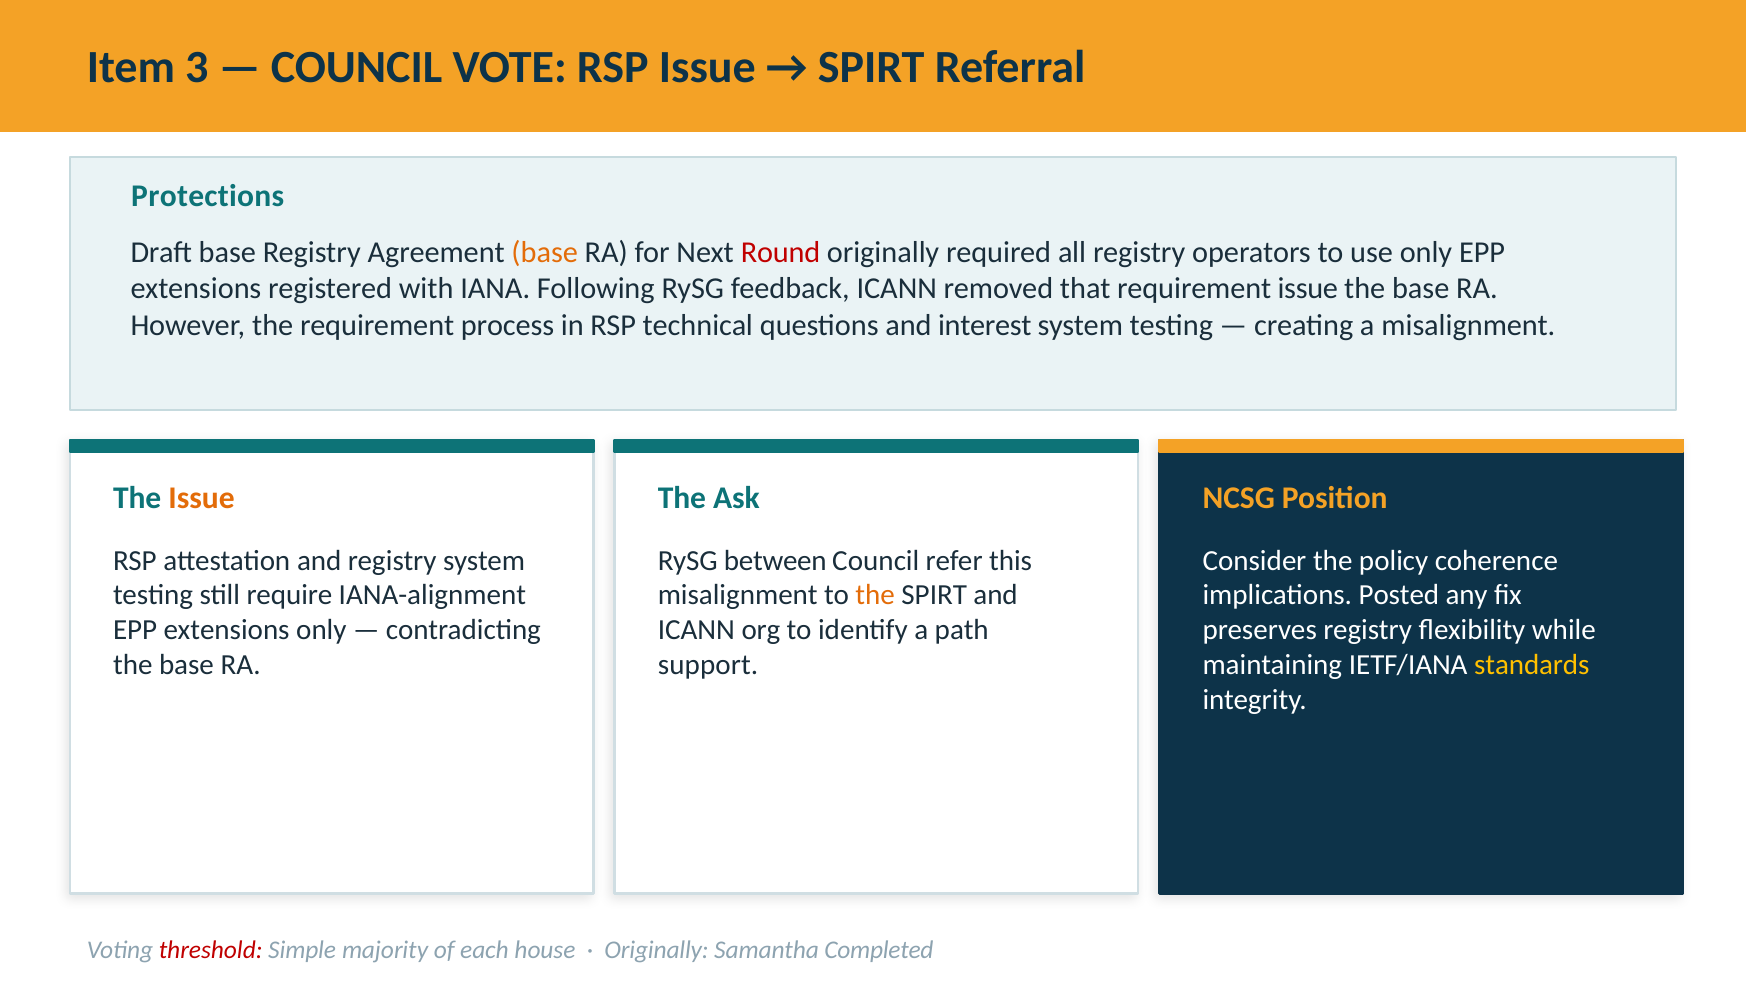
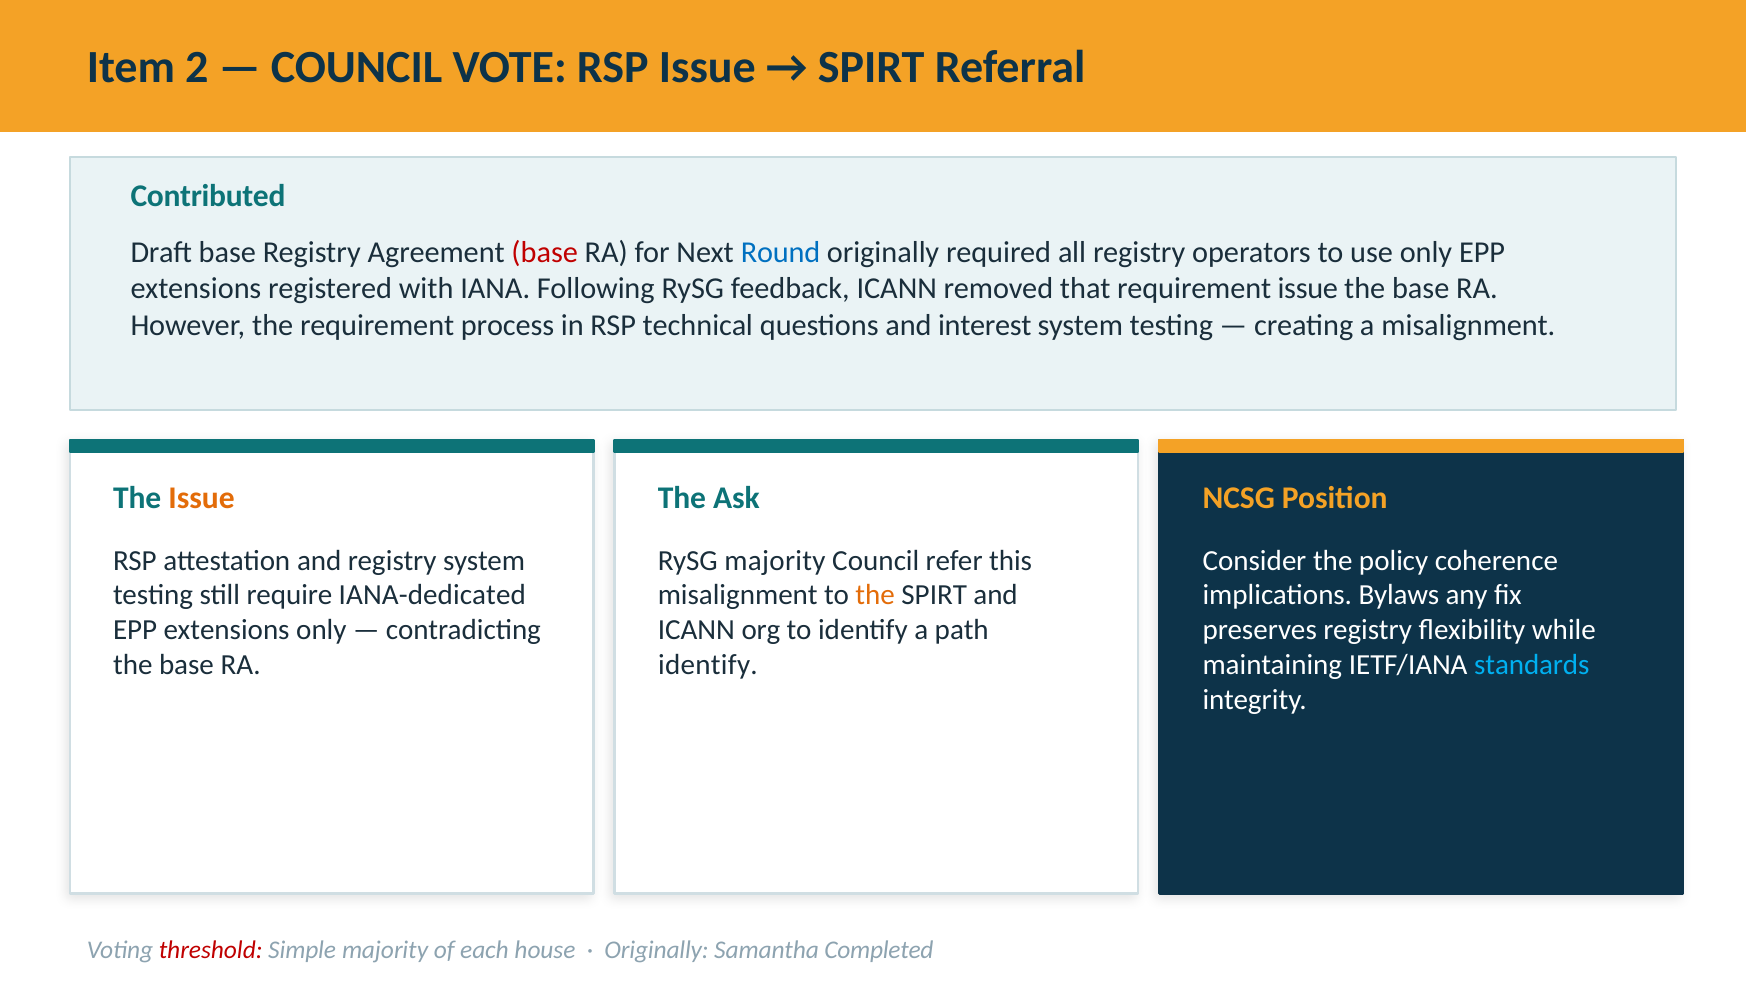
3: 3 -> 2 (197, 68)
Protections: Protections -> Contributed (208, 196)
base colour: orange -> red (545, 252)
Round colour: red -> blue (781, 252)
RySG between: between -> majority (775, 561)
IANA-alignment: IANA-alignment -> IANA-dedicated (432, 595)
Posted: Posted -> Bylaws (1399, 595)
support: support -> identify (708, 665)
standards colour: yellow -> light blue (1532, 665)
